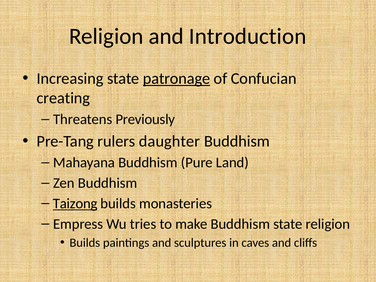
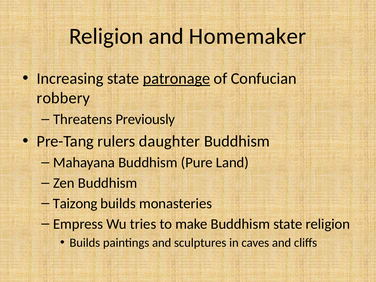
Introduction: Introduction -> Homemaker (248, 36)
creating: creating -> robbery (63, 98)
Taizong underline: present -> none (75, 204)
